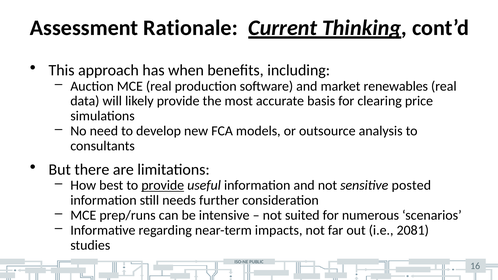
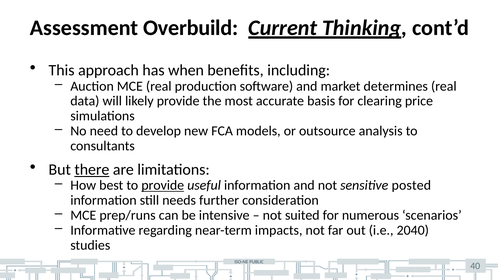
Rationale: Rationale -> Overbuild (191, 28)
renewables: renewables -> determines (396, 86)
there underline: none -> present (92, 170)
2081: 2081 -> 2040 (413, 230)
16: 16 -> 40 (475, 266)
